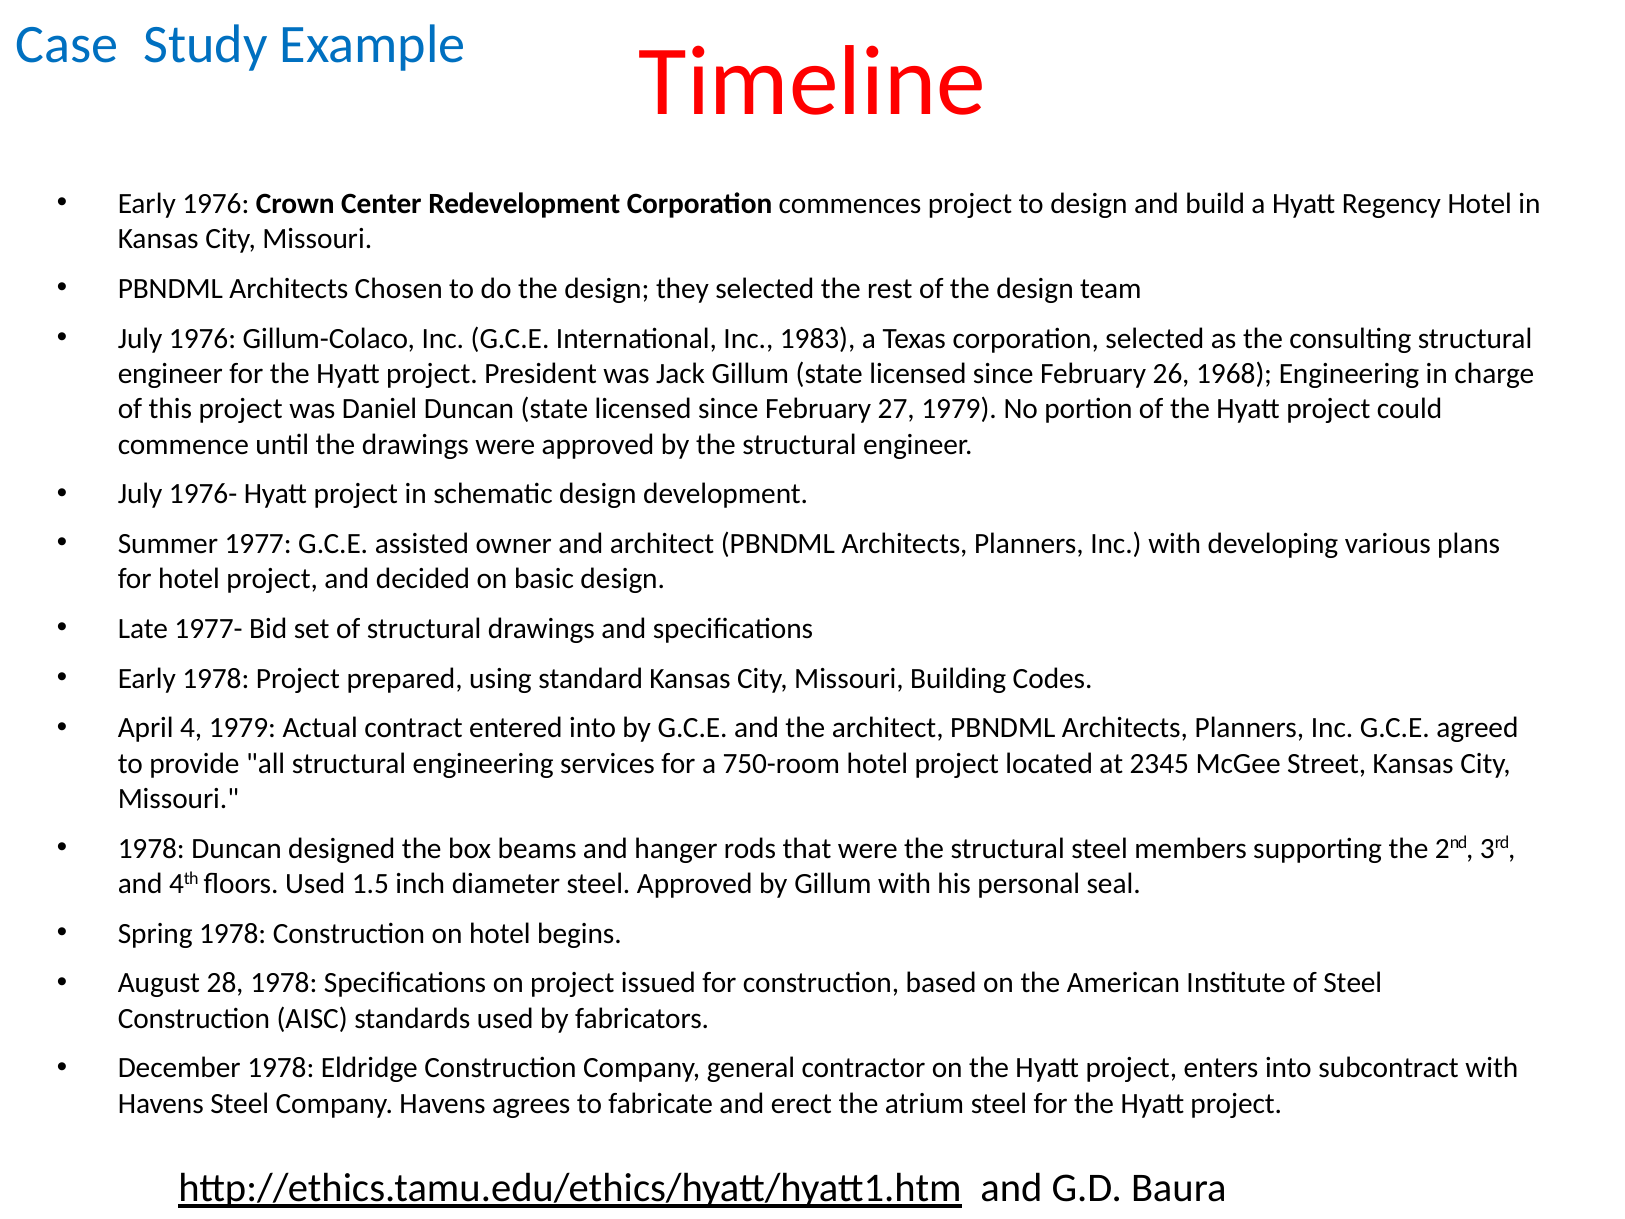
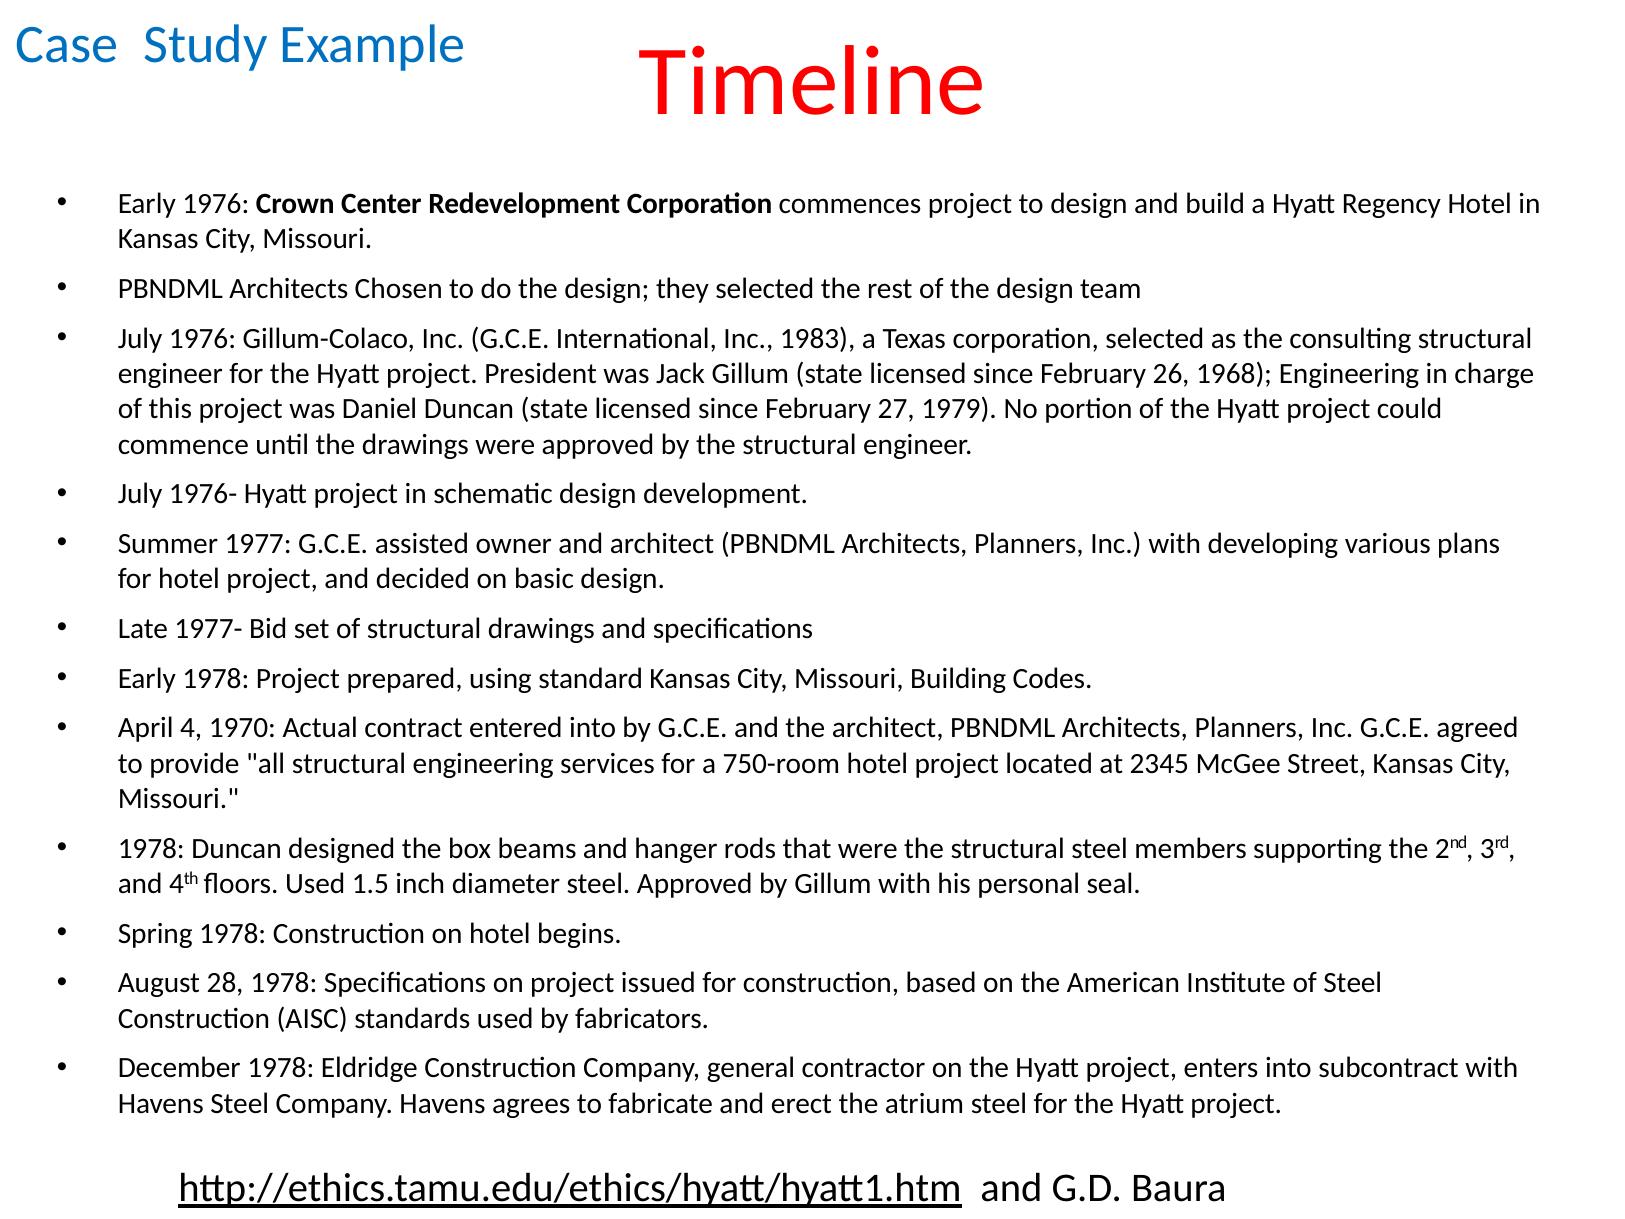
4 1979: 1979 -> 1970 (242, 728)
